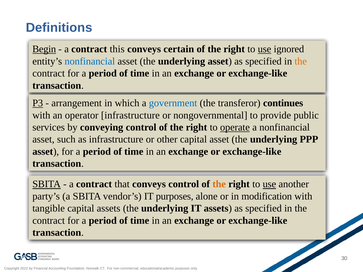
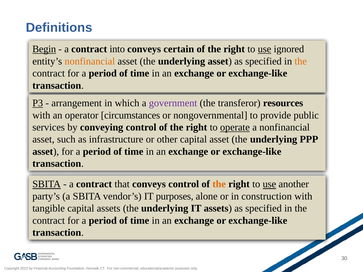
this: this -> into (117, 49)
nonfinancial colour: blue -> orange (90, 61)
government colour: blue -> purple (173, 103)
continues: continues -> resources (283, 103)
operator infrastructure: infrastructure -> circumstances (130, 115)
modification: modification -> construction (267, 196)
